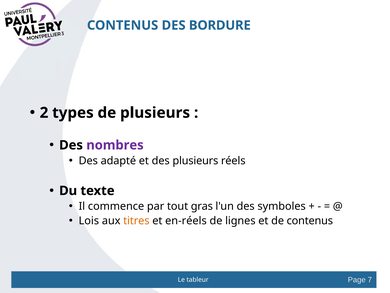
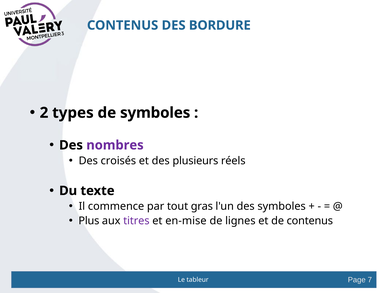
de plusieurs: plusieurs -> symboles (155, 113)
adapté: adapté -> croisés (118, 160)
Lois: Lois -> Plus (89, 220)
titres colour: orange -> purple (136, 220)
en-réels: en-réels -> en-mise (186, 220)
